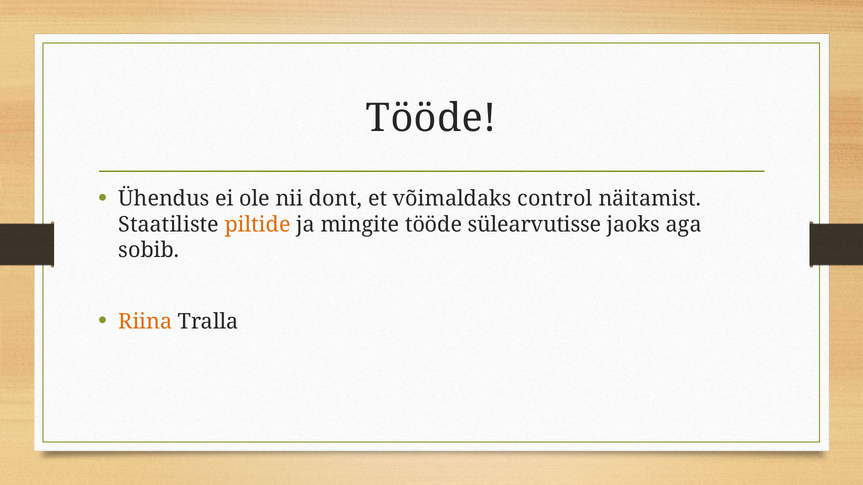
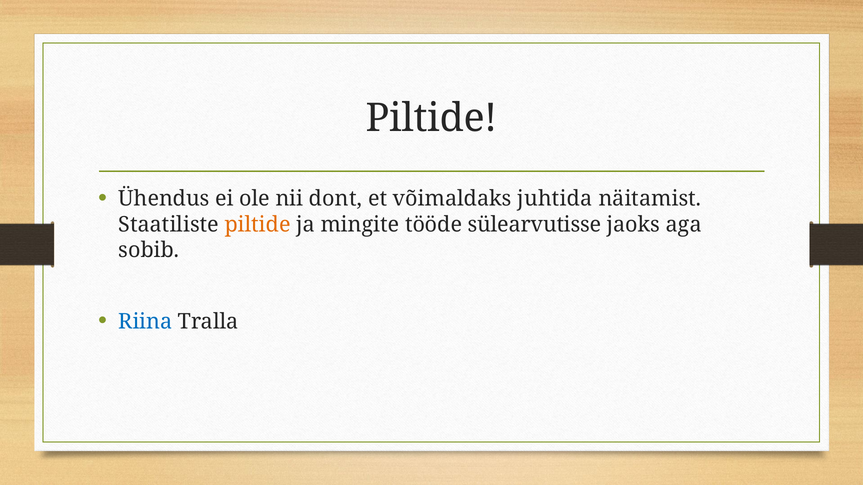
Tööde: Tööde -> Piltide (432, 118)
control: control -> juhtida (555, 199)
Riina colour: orange -> blue (145, 322)
